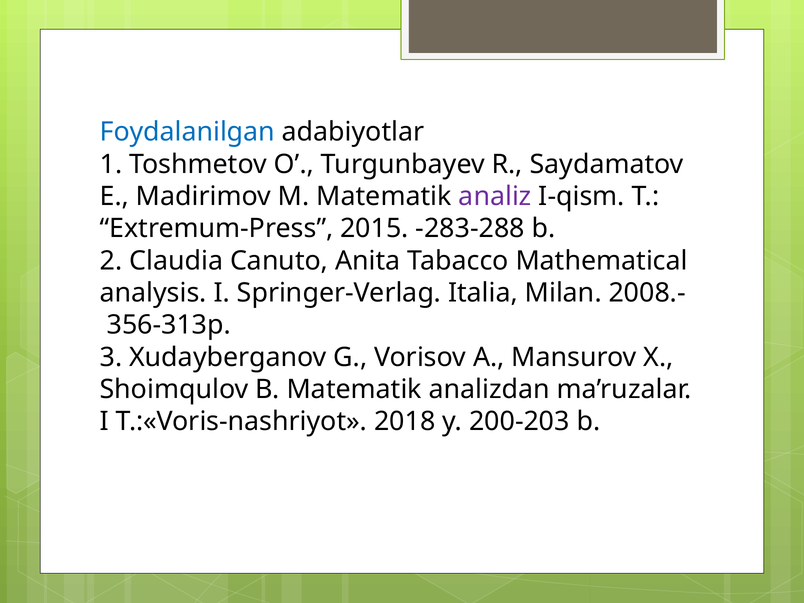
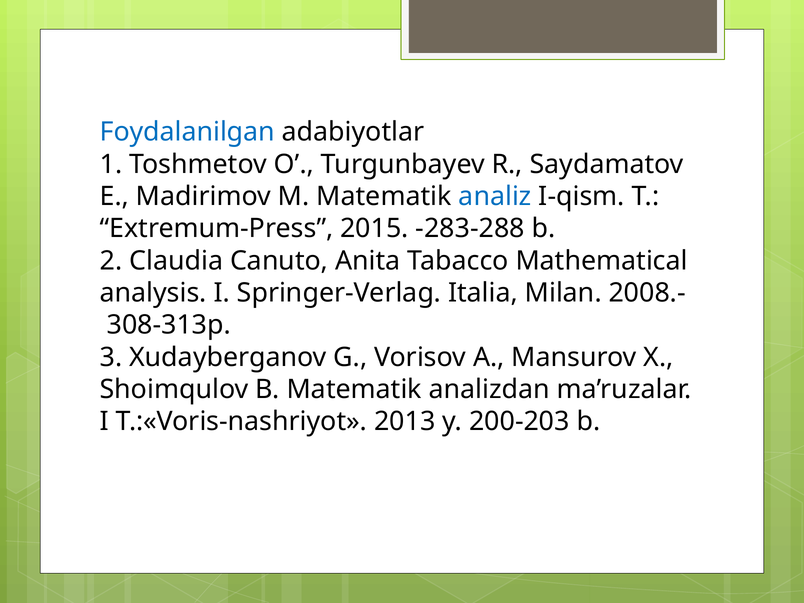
analiz colour: purple -> blue (495, 196)
356-313p: 356-313p -> 308-313p (169, 325)
2018: 2018 -> 2013 (405, 422)
